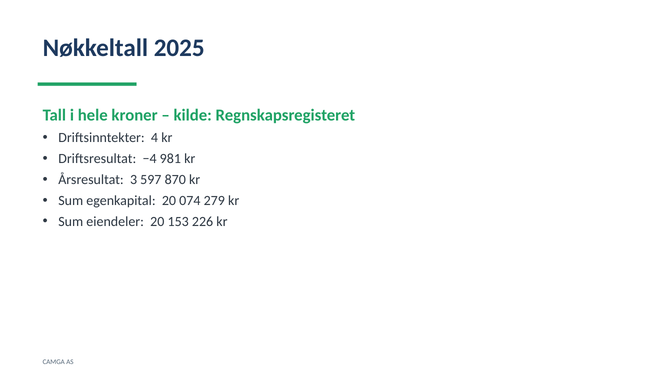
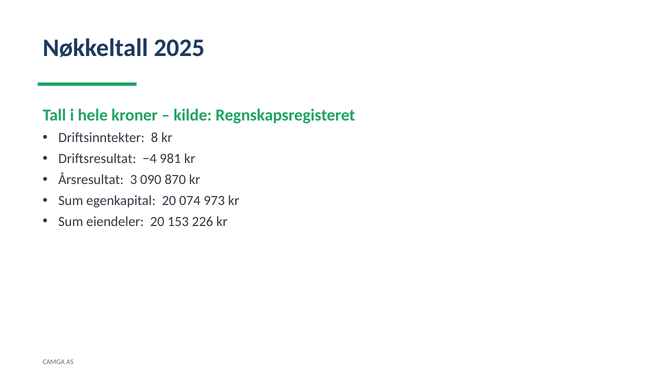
4: 4 -> 8 (155, 138)
597: 597 -> 090 (151, 180)
279: 279 -> 973 (214, 201)
